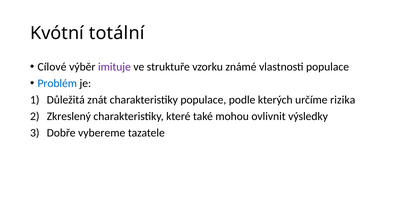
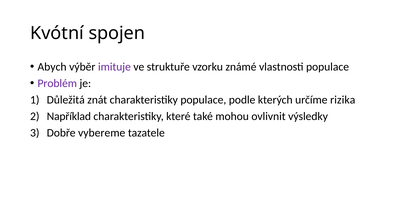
totální: totální -> spojen (117, 33)
Cílové: Cílové -> Abych (52, 67)
Problém colour: blue -> purple (57, 83)
Zkreslený: Zkreslený -> Například (69, 116)
